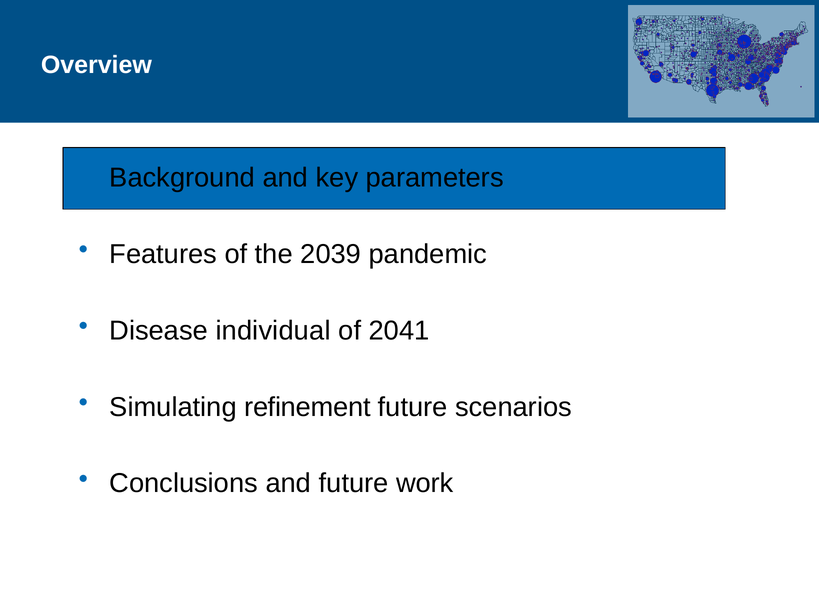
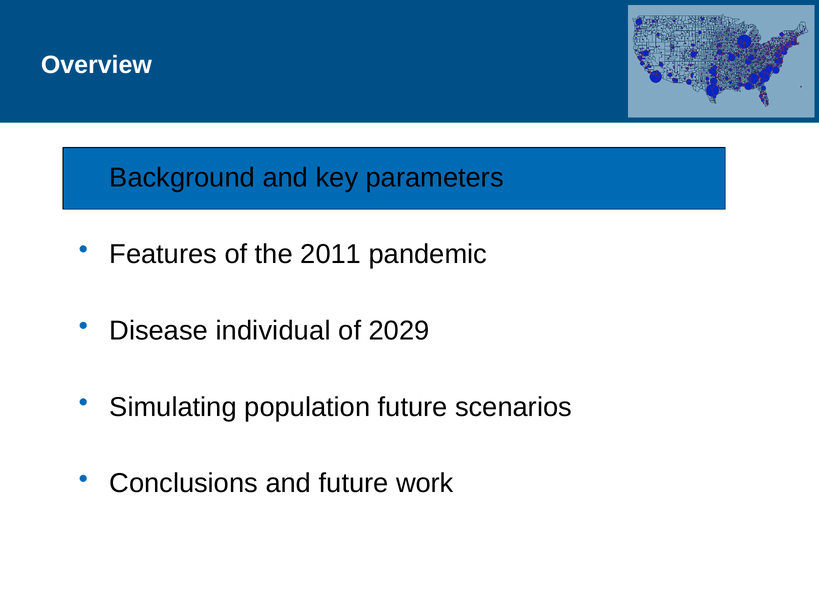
2039: 2039 -> 2011 (331, 254)
2041: 2041 -> 2029 (399, 331)
refinement: refinement -> population (307, 407)
